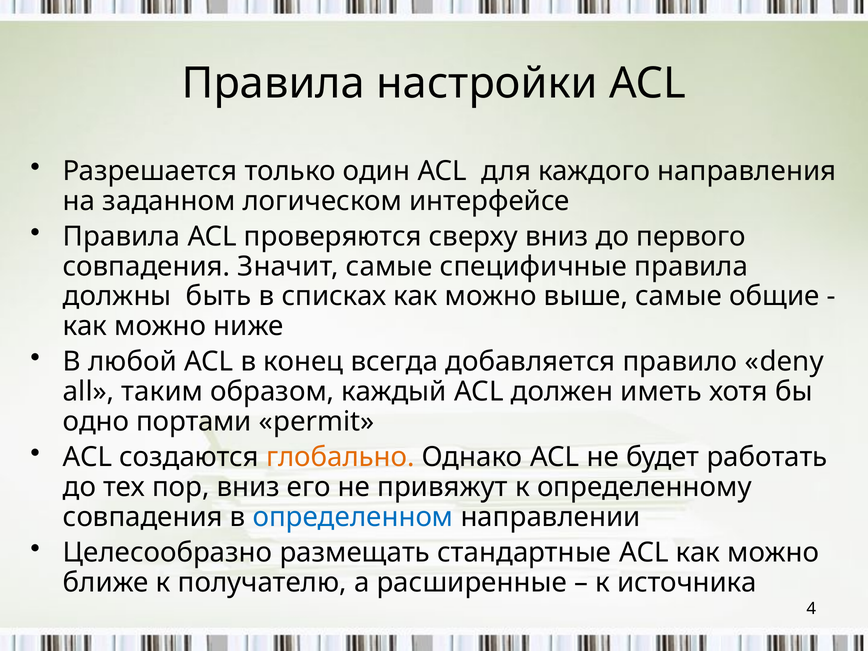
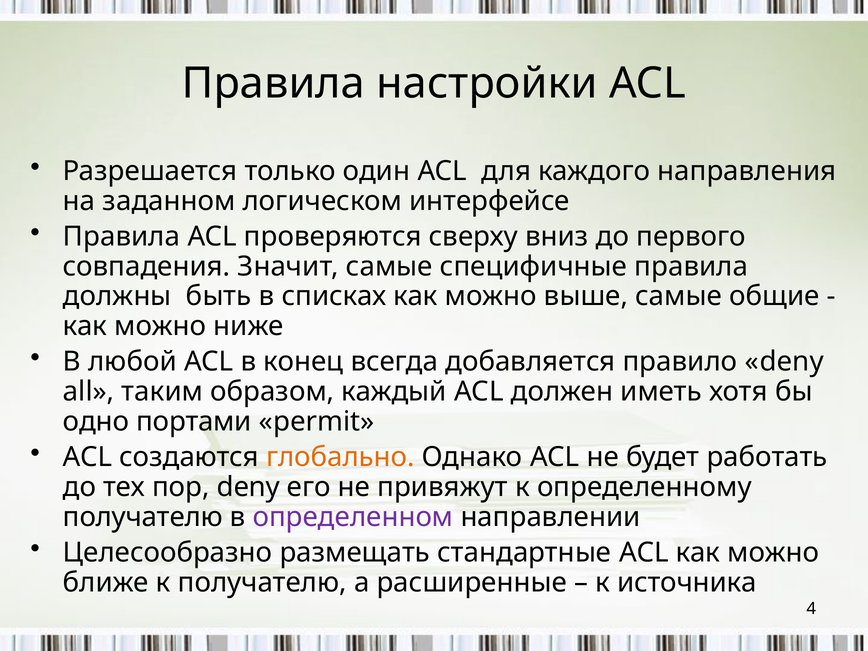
пор вниз: вниз -> deny (248, 487)
совпадения: совпадения -> получателю (143, 517)
определенном colour: blue -> purple (353, 517)
